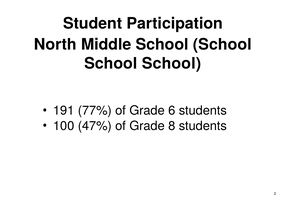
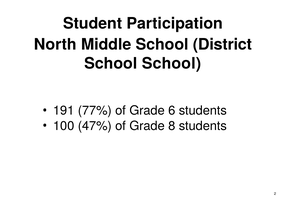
Middle School School: School -> District (222, 44)
